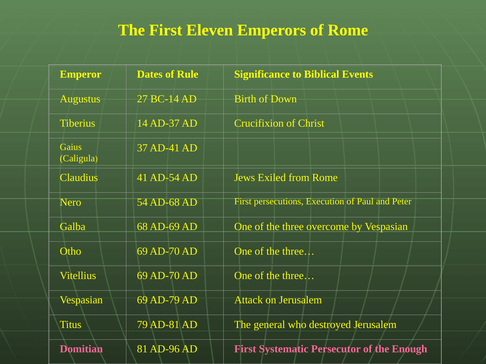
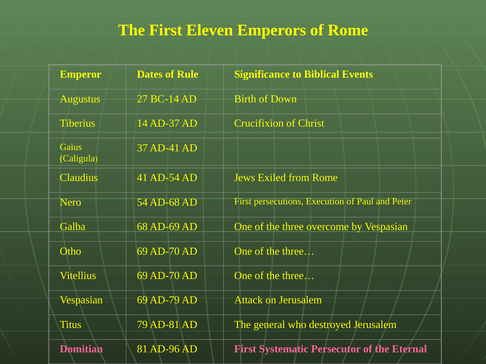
Enough: Enough -> Eternal (409, 349)
